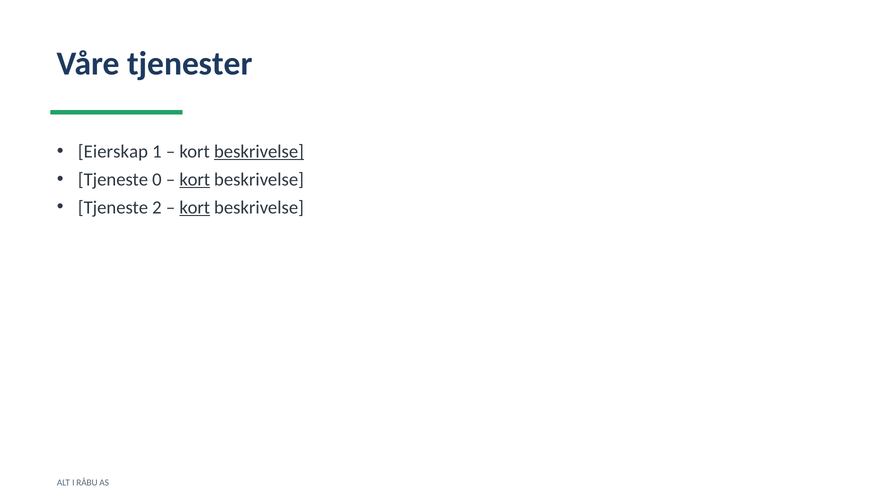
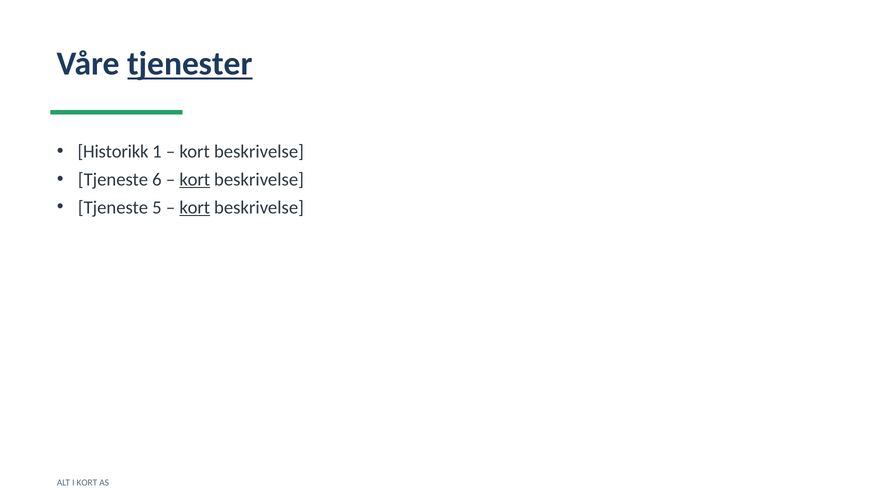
tjenester underline: none -> present (190, 64)
Eierskap: Eierskap -> Historikk (113, 152)
beskrivelse underline: present -> none (259, 152)
0: 0 -> 6 (157, 180)
2: 2 -> 5 (157, 208)
I RÅBU: RÅBU -> KORT (87, 483)
